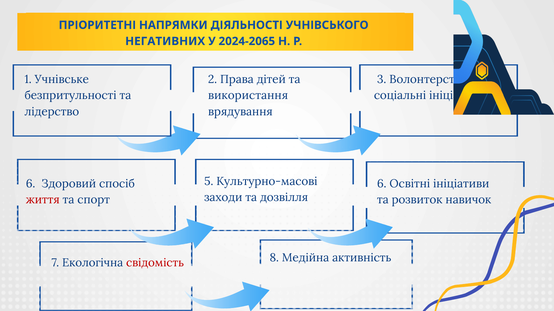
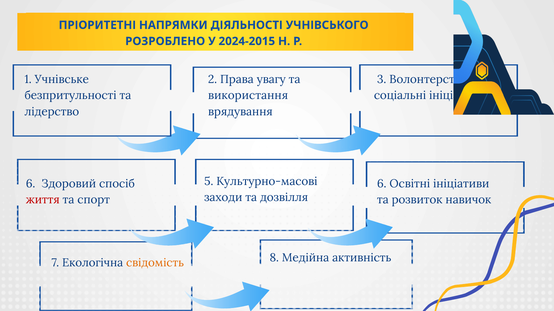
НЕГАТИВНИХ: НЕГАТИВНИХ -> РОЗРОБЛЕНО (165, 41)
2024-2065: 2024-2065 -> 2024-2015 (247, 41)
дітей: дітей -> увагу (271, 80)
свідомість colour: red -> orange (155, 263)
